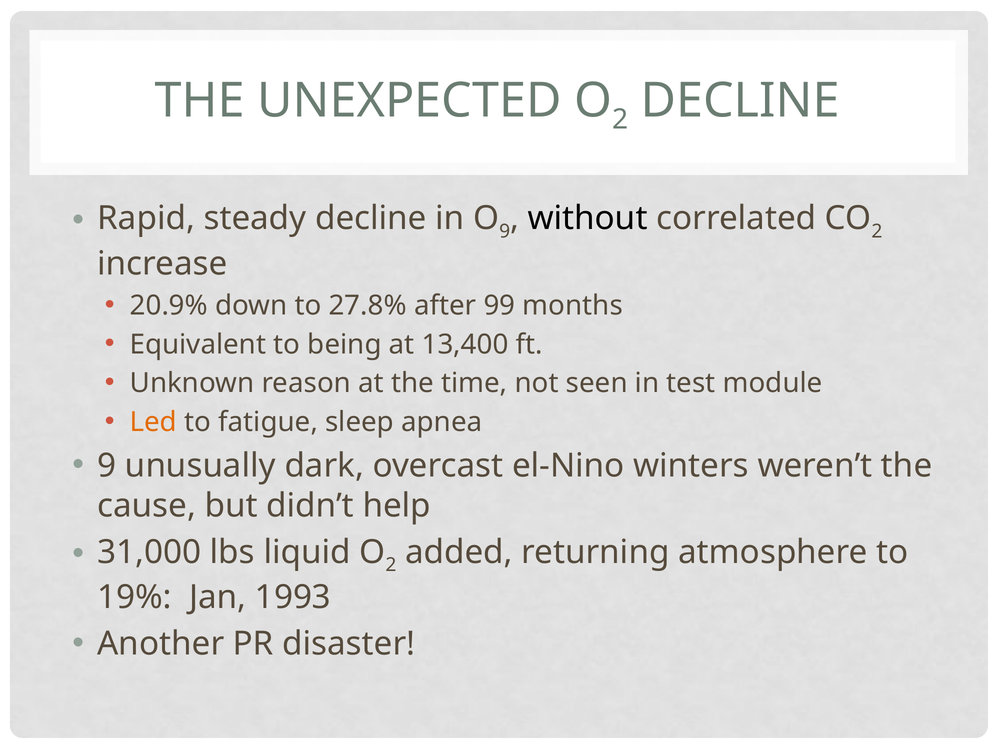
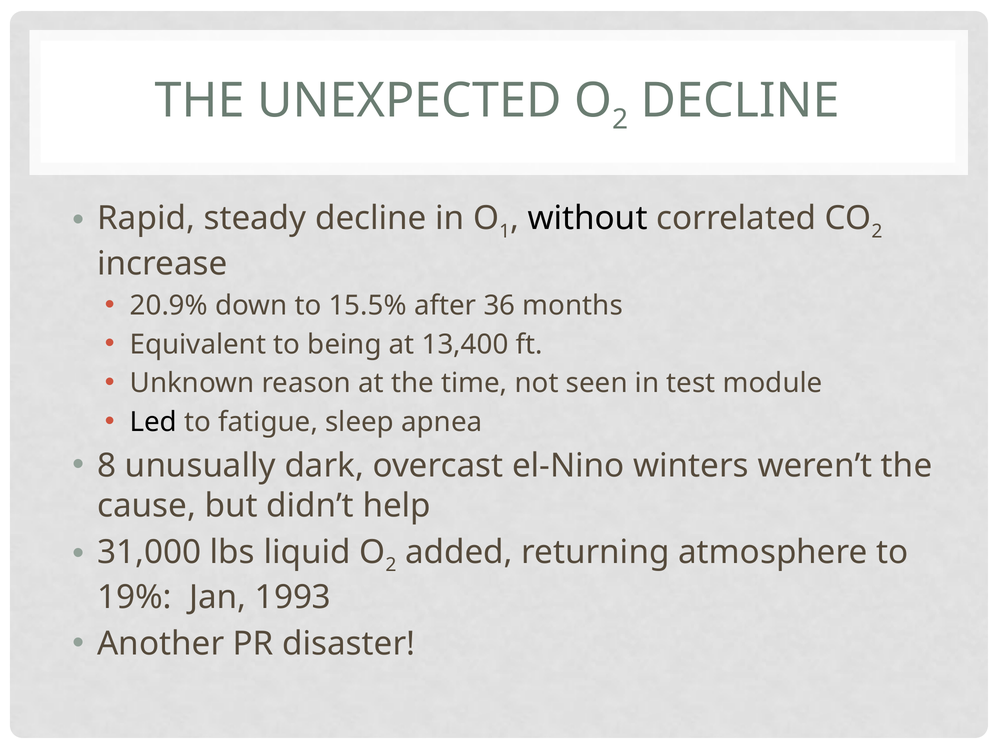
9: 9 -> 1 (505, 231)
27.8%: 27.8% -> 15.5% (368, 306)
99: 99 -> 36 (499, 306)
Led colour: orange -> black (153, 422)
9: 9 -> 8 (107, 466)
